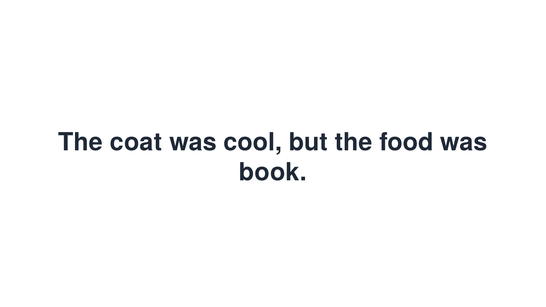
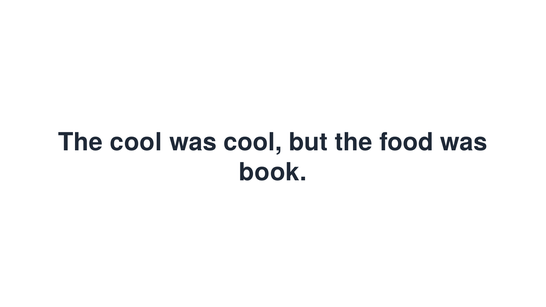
The coat: coat -> cool (136, 142)
